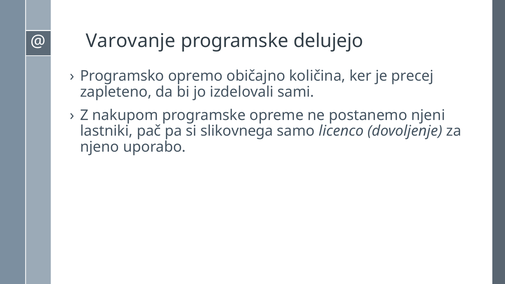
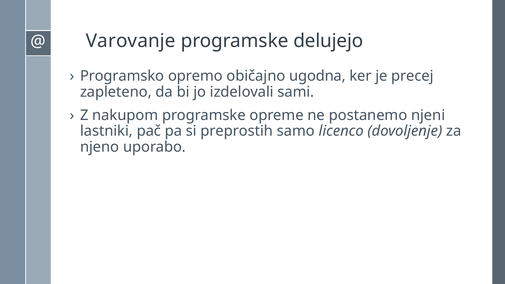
količina: količina -> ugodna (317, 76)
slikovnega: slikovnega -> preprostih (237, 131)
